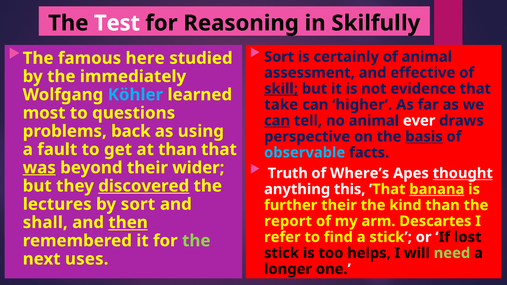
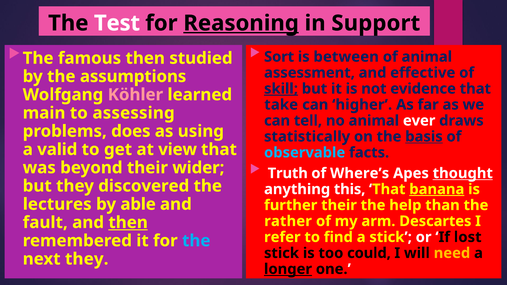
Reasoning underline: none -> present (241, 23)
Skilfully: Skilfully -> Support (376, 23)
certainly: certainly -> between (346, 57)
famous here: here -> then (145, 58)
immediately: immediately -> assumptions (133, 77)
Köhler colour: light blue -> pink (135, 95)
most: most -> main (44, 113)
questions: questions -> assessing (134, 113)
can underline: present -> none (277, 121)
back: back -> does (131, 131)
perspective: perspective -> statistically (307, 137)
fault: fault -> valid (57, 150)
at than: than -> view (178, 150)
was underline: present -> none (39, 168)
discovered underline: present -> none (144, 186)
by sort: sort -> able (138, 204)
kind: kind -> help (405, 205)
report: report -> rather (288, 221)
shall: shall -> fault (45, 223)
the colour: light green -> light blue (196, 241)
helps: helps -> could (369, 253)
need colour: light green -> yellow (452, 253)
next uses: uses -> they (87, 259)
longer underline: none -> present (288, 269)
